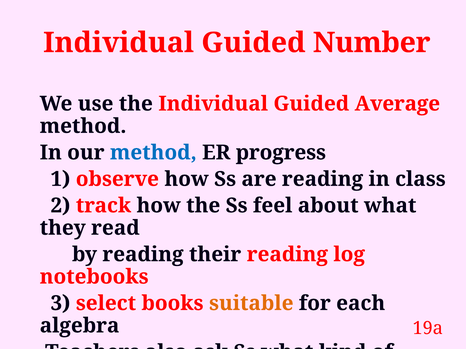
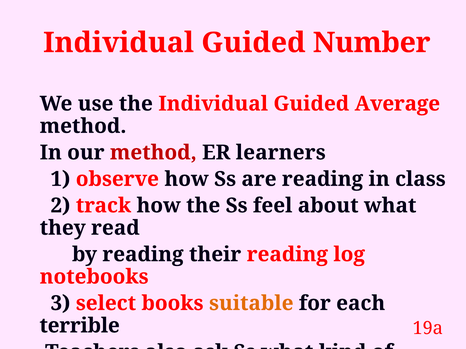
method colour: blue -> red (153, 153)
progress: progress -> learners (281, 153)
algebra: algebra -> terrible (80, 326)
